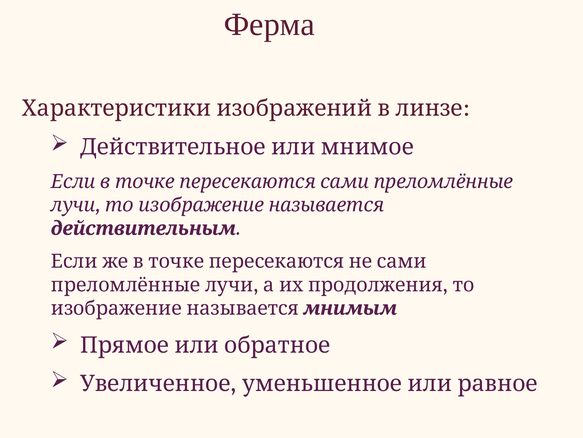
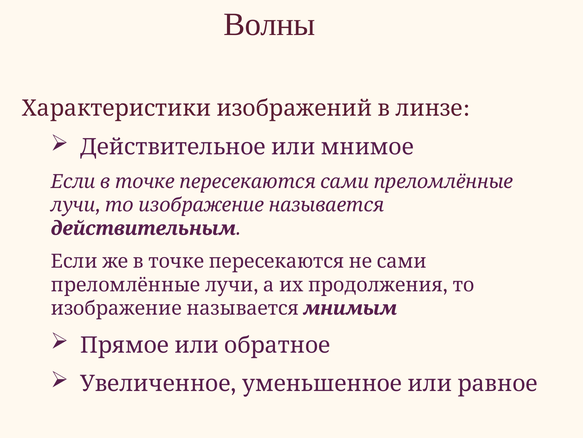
Ферма: Ферма -> Волны (269, 25)
